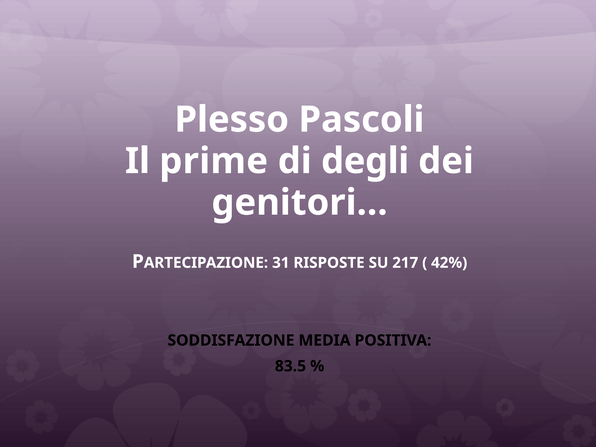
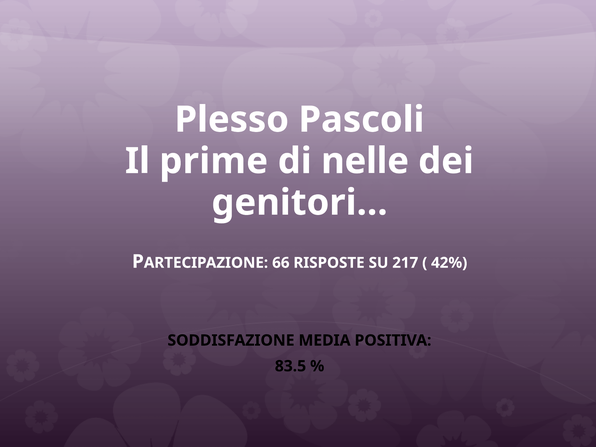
degli: degli -> nelle (365, 161)
31: 31 -> 66 (281, 263)
